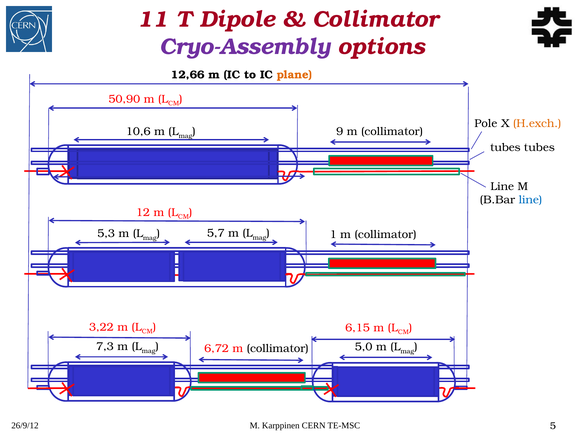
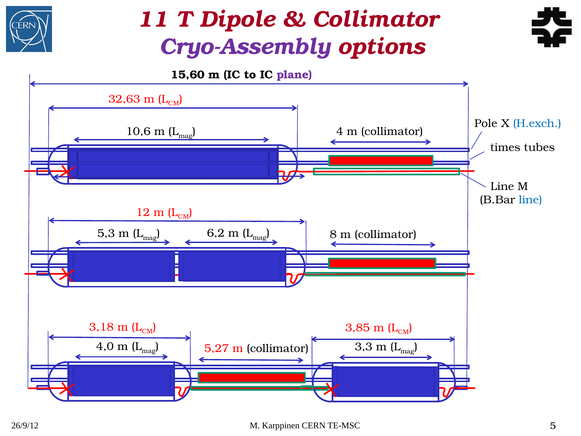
12,66: 12,66 -> 15,60 (188, 75)
plane colour: orange -> purple (294, 75)
50,90: 50,90 -> 32,63 (124, 99)
H.exch colour: orange -> blue (537, 123)
9: 9 -> 4 (340, 131)
tubes: tubes -> times (505, 147)
5,7: 5,7 -> 6,2 (216, 233)
1: 1 -> 8 (333, 234)
3,22: 3,22 -> 3,18 (101, 327)
6,15: 6,15 -> 3,85 (358, 328)
7,3: 7,3 -> 4,0 (105, 346)
6,72: 6,72 -> 5,27 (217, 348)
5,0: 5,0 -> 3,3 (364, 347)
